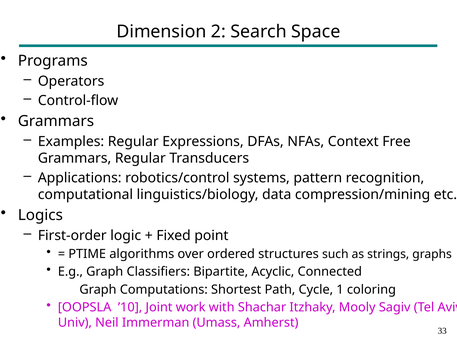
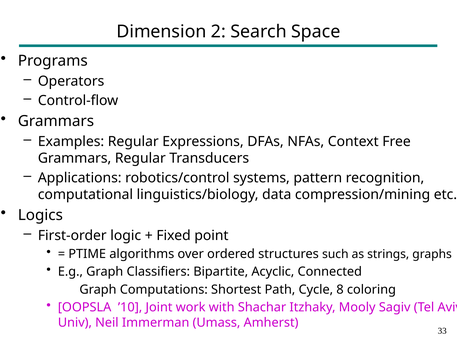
1: 1 -> 8 (340, 289)
